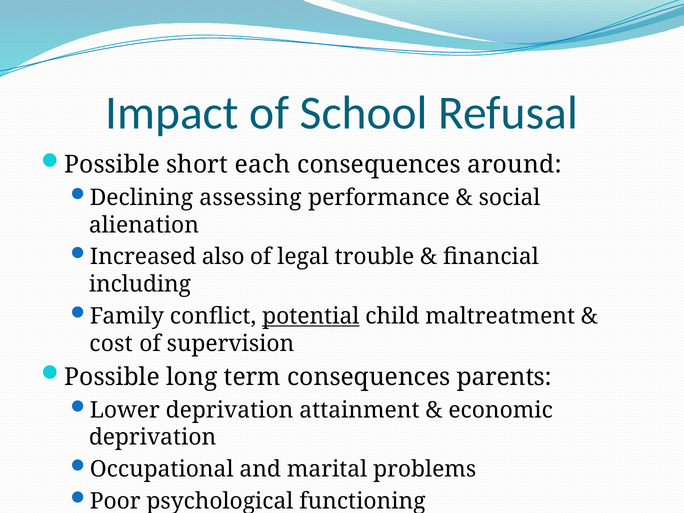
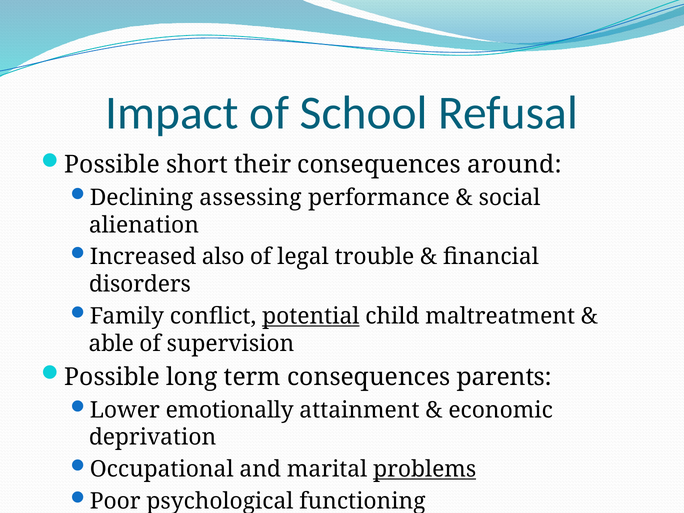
each: each -> their (263, 165)
including: including -> disorders (140, 284)
cost: cost -> able (111, 344)
Lower deprivation: deprivation -> emotionally (230, 410)
problems underline: none -> present (425, 469)
